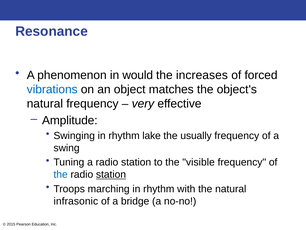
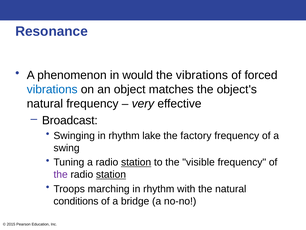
the increases: increases -> vibrations (202, 75)
Amplitude: Amplitude -> Broadcast (70, 120)
usually: usually -> factory (196, 135)
station underline: none -> present (136, 162)
the colour: blue -> purple (61, 174)
infrasonic: infrasonic -> conditions (76, 201)
